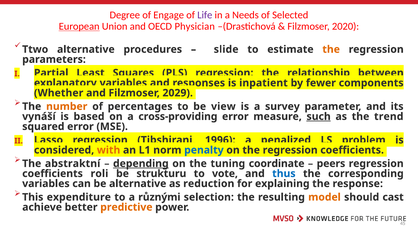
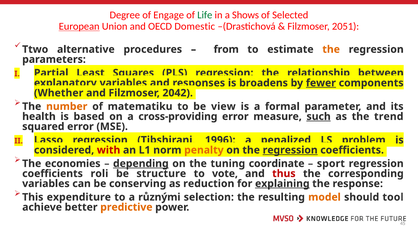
Life colour: purple -> green (205, 15)
Needs: Needs -> Shows (246, 15)
Physician: Physician -> Domestic (195, 26)
2020: 2020 -> 2051 (346, 26)
slide: slide -> from (226, 49)
inpatient: inpatient -> broadens (264, 83)
fewer underline: none -> present (321, 83)
2029: 2029 -> 2042 (178, 93)
percentages: percentages -> matematiku (140, 107)
survey: survey -> formal (282, 107)
vynáší: vynáší -> health (39, 117)
with colour: orange -> red (109, 150)
penalty colour: blue -> orange (204, 150)
regression underline: none -> present (290, 150)
abstraktní: abstraktní -> economies (73, 164)
peers: peers -> sport (331, 164)
strukturu: strukturu -> structure (161, 174)
thus colour: blue -> red (284, 174)
be alternative: alternative -> conserving (138, 184)
explaining underline: none -> present (282, 184)
cast: cast -> tool (393, 197)
